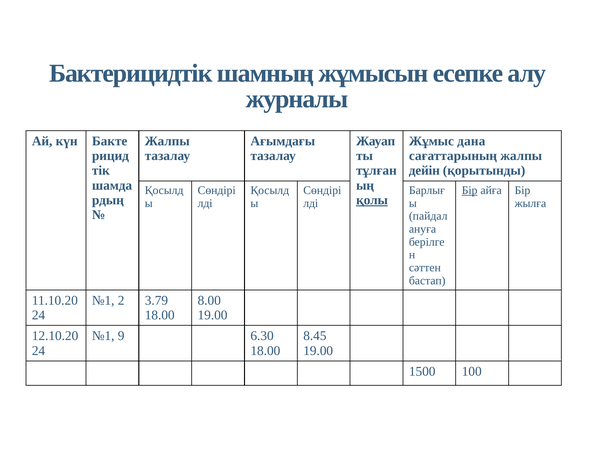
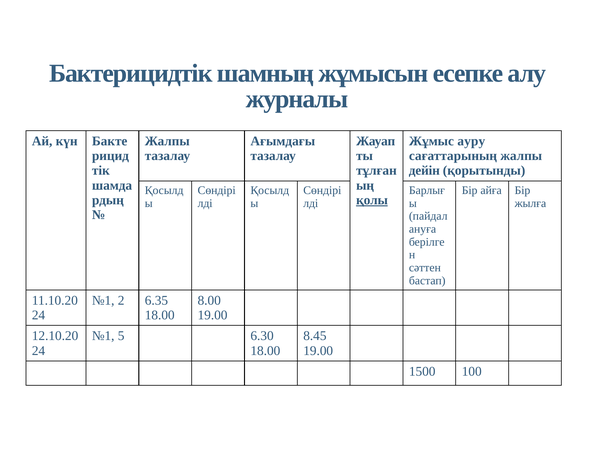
дана: дана -> ауру (471, 141)
Бір underline: present -> none (470, 191)
3.79: 3.79 -> 6.35 (156, 301)
9: 9 -> 5 (121, 336)
